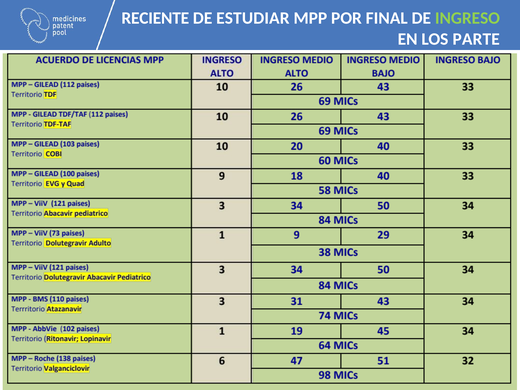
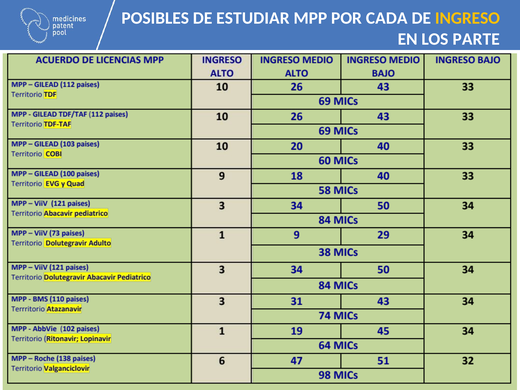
RECIENTE: RECIENTE -> POSIBLES (155, 18)
FINAL: FINAL -> CADA (387, 18)
INGRESO colour: light green -> yellow (467, 18)
